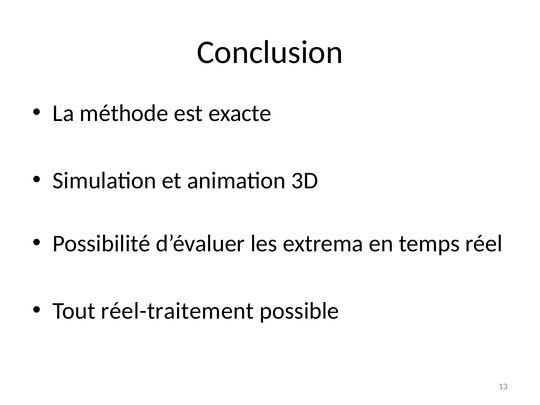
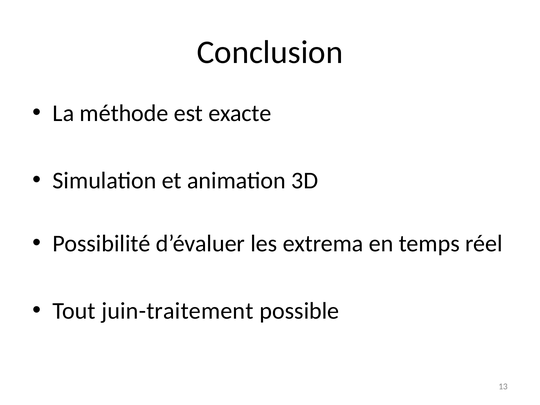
réel-traitement: réel-traitement -> juin-traitement (177, 311)
